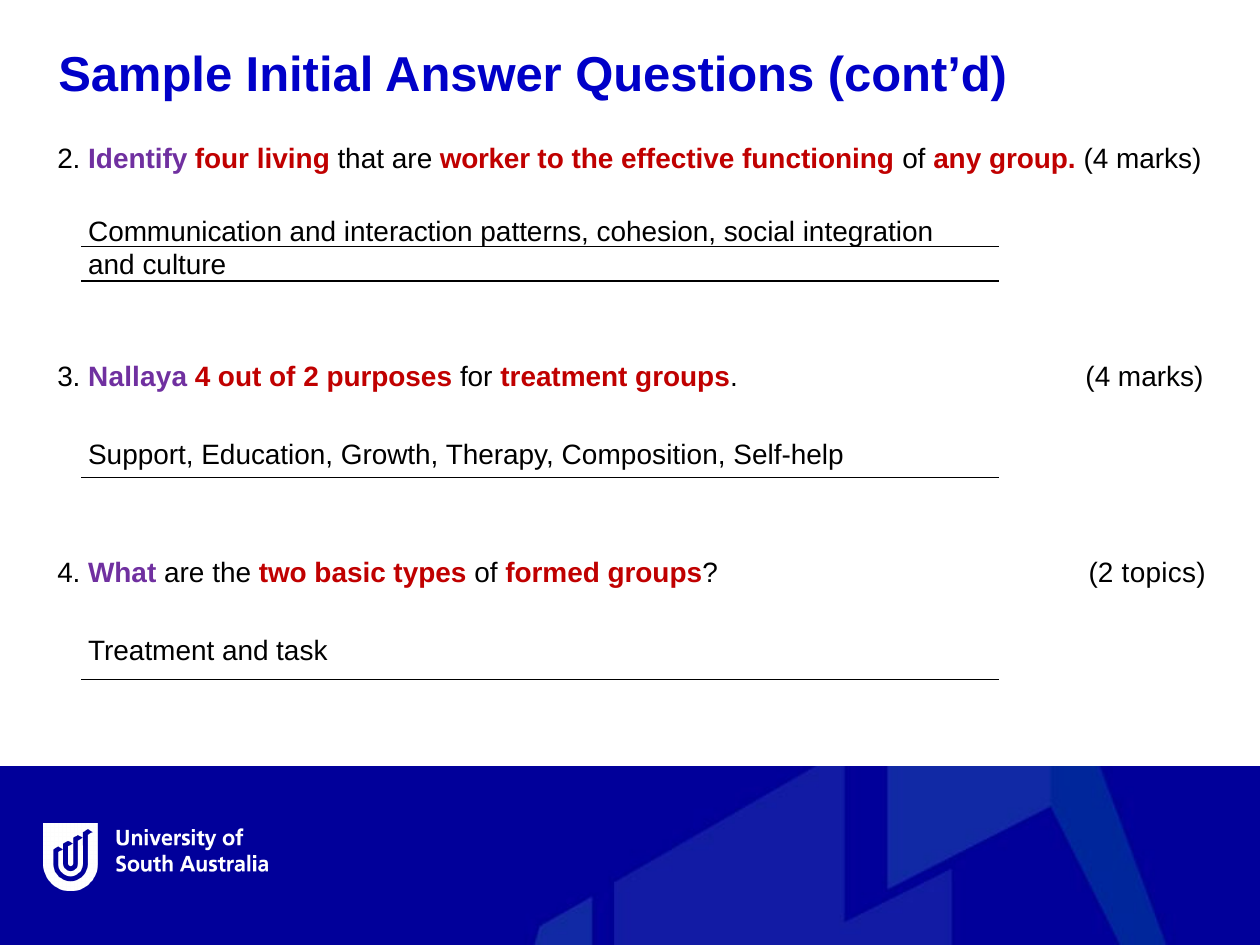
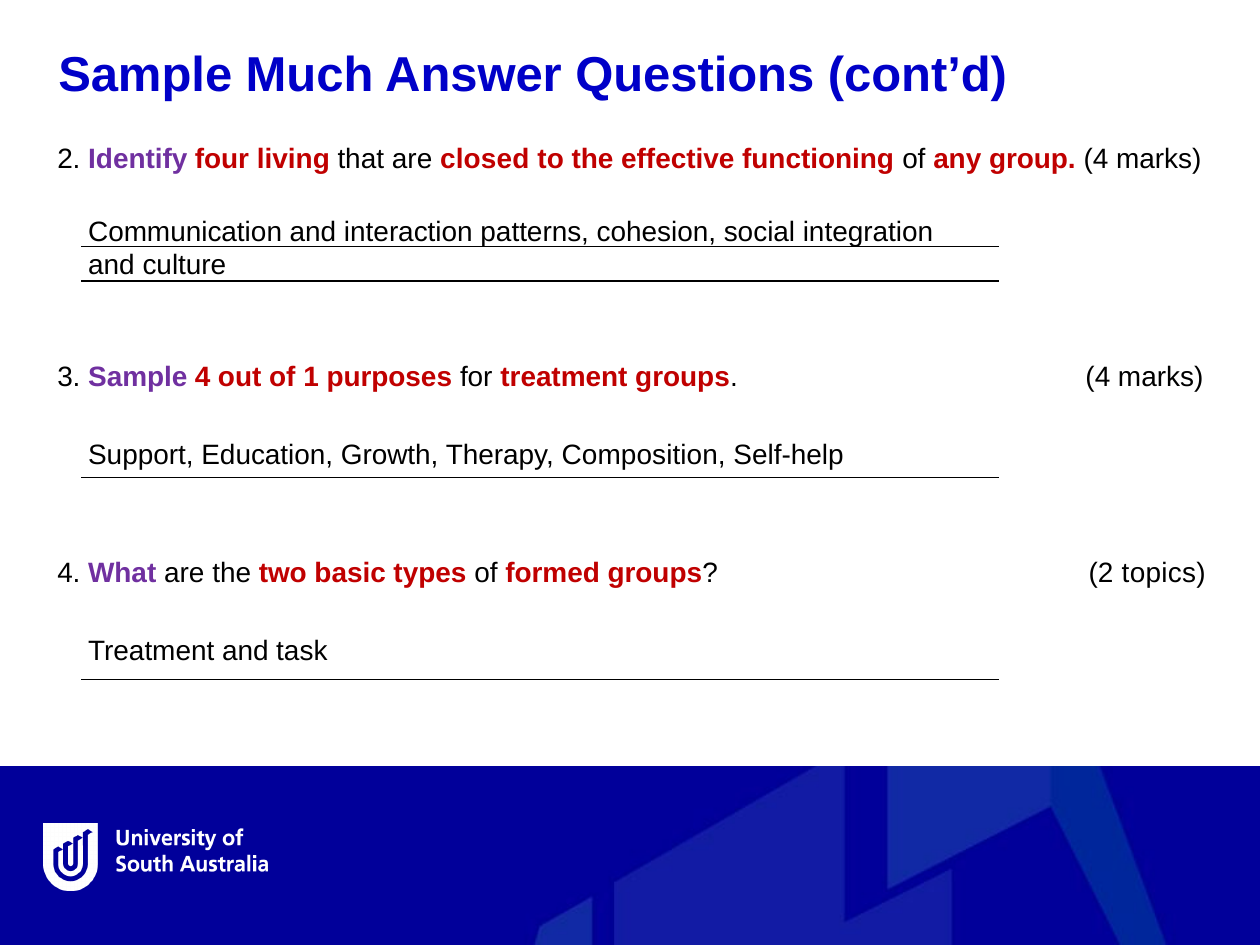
Initial: Initial -> Much (310, 76)
worker: worker -> closed (485, 159)
3 Nallaya: Nallaya -> Sample (138, 377)
of 2: 2 -> 1 (311, 377)
